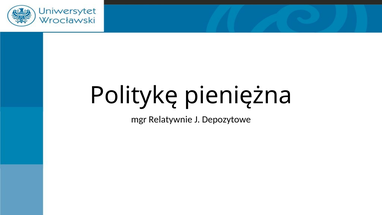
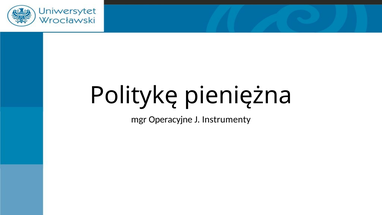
Relatywnie: Relatywnie -> Operacyjne (171, 119)
Depozytowe: Depozytowe -> Instrumenty (226, 119)
